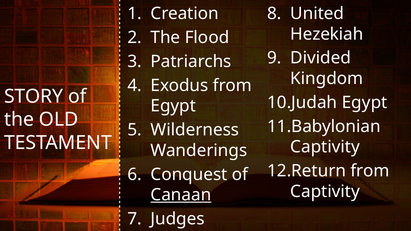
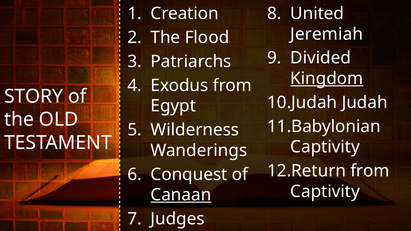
Hezekiah: Hezekiah -> Jeremiah (327, 34)
Kingdom underline: none -> present (327, 79)
Egypt: Egypt -> Judah (365, 103)
